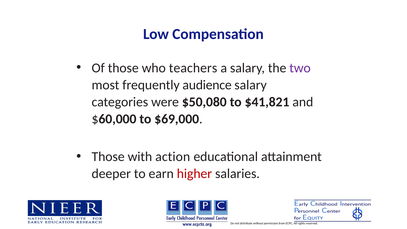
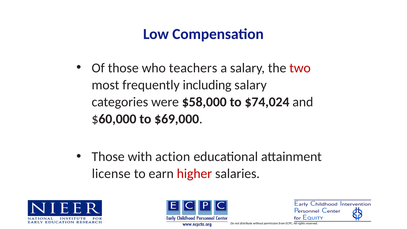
two colour: purple -> red (300, 68)
audience: audience -> including (207, 85)
$50,080: $50,080 -> $58,000 (204, 102)
$41,821: $41,821 -> $74,024 (267, 102)
deeper: deeper -> license (111, 174)
